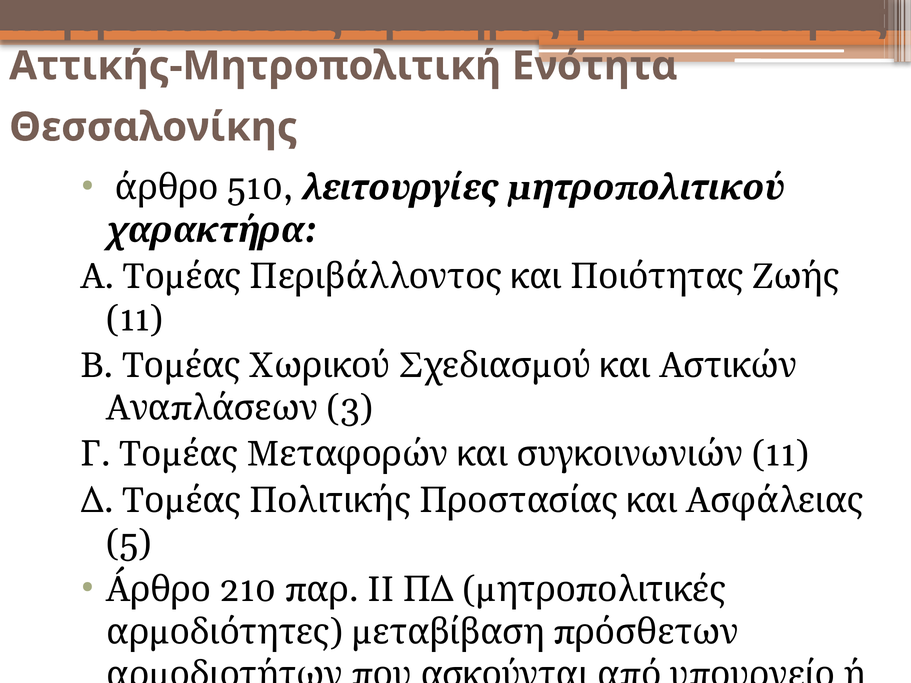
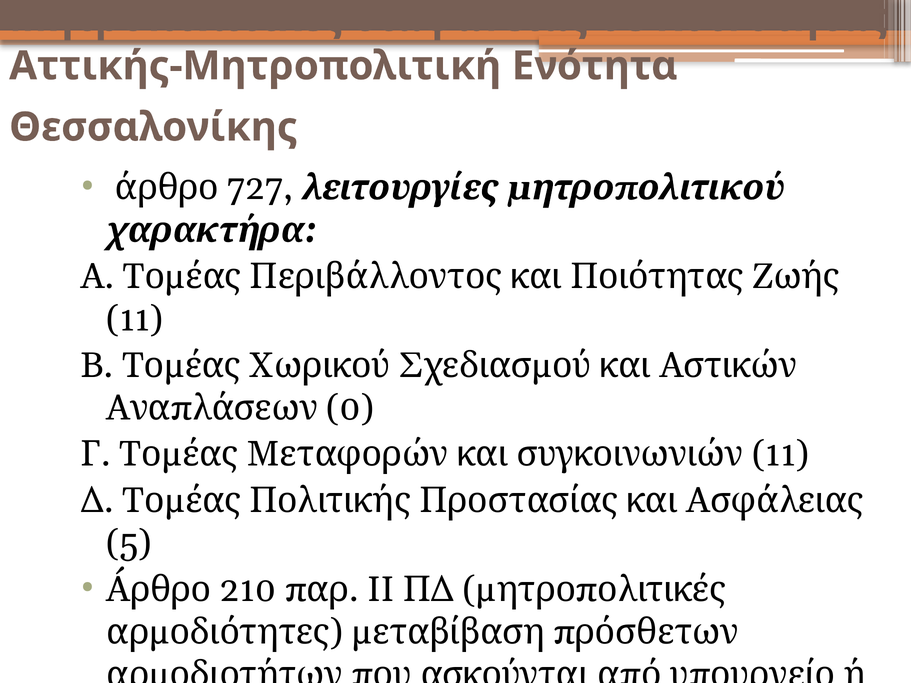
προκήρυξη: προκήρυξη -> διαφάνειας (470, 17)
510: 510 -> 727 (260, 188)
3: 3 -> 0 (350, 408)
